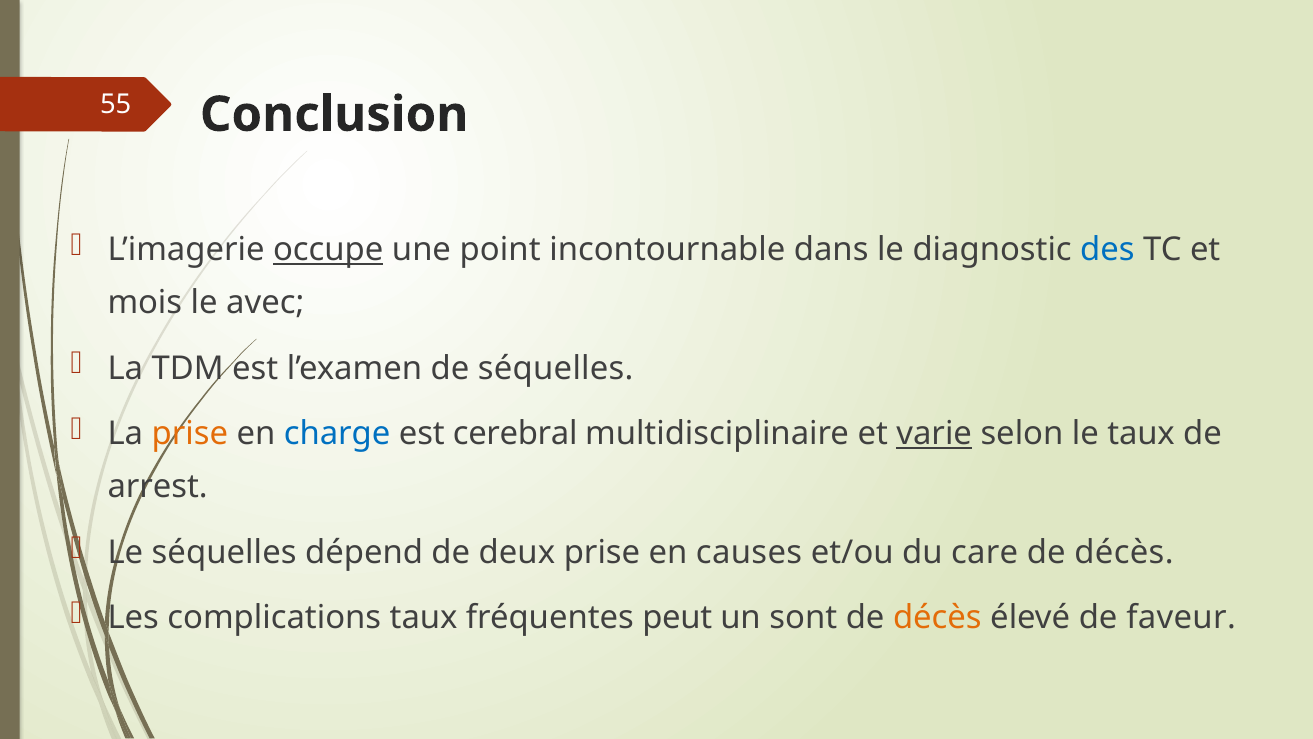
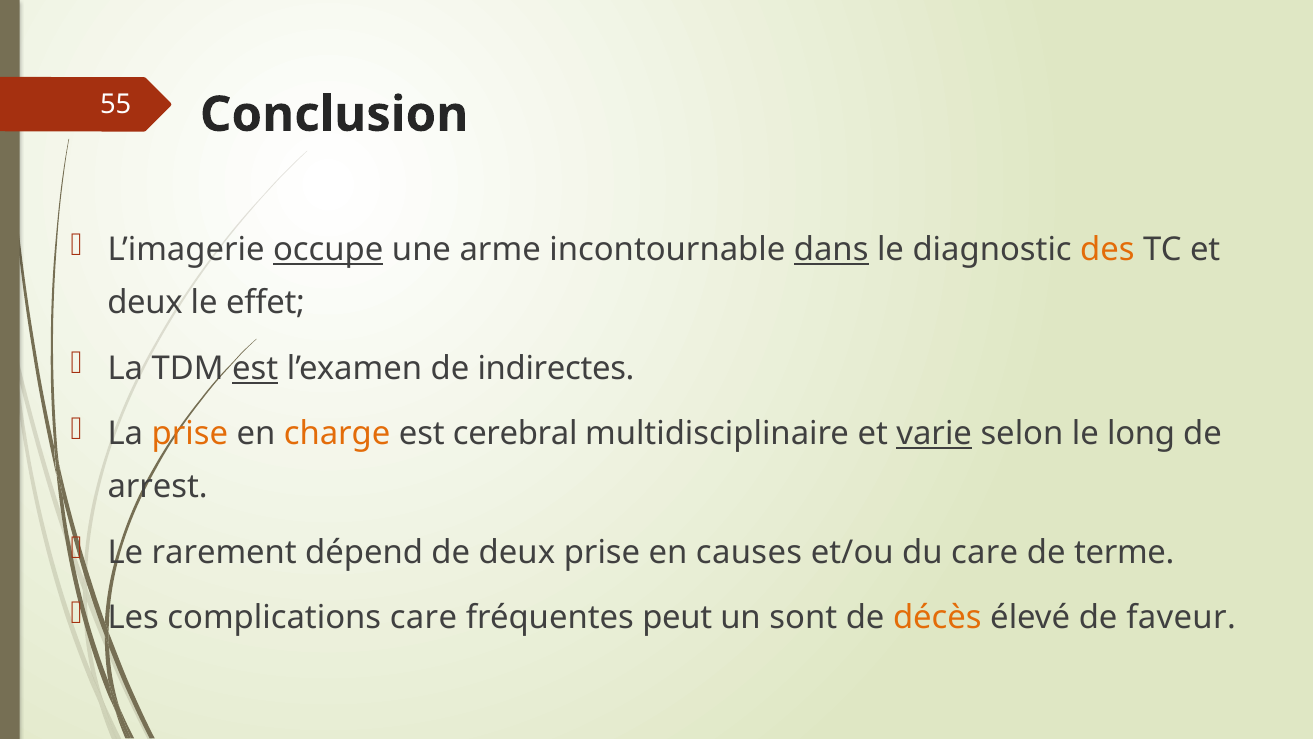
point: point -> arme (500, 250)
dans underline: none -> present (831, 250)
des colour: blue -> orange (1107, 250)
mois: mois -> deux (145, 303)
avec: avec -> effet (266, 303)
est underline: none -> present (255, 368)
de séquelles: séquelles -> indirectes (556, 368)
charge colour: blue -> orange (337, 434)
le taux: taux -> long (1141, 434)
Le séquelles: séquelles -> rarement (224, 552)
décès: décès -> terme (1124, 552)
complications taux: taux -> care (423, 618)
